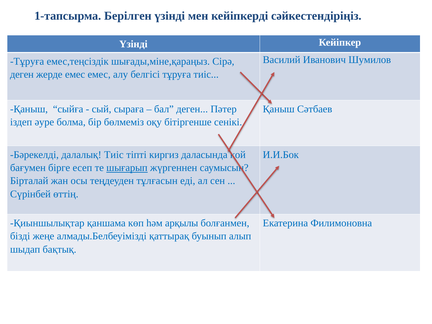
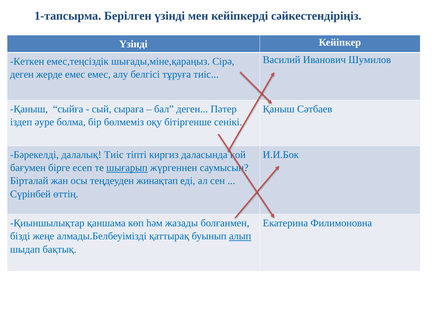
Тұруға: Тұруға -> Кеткен (27, 62)
тұлғасын: тұлғасын -> жинақтап (157, 181)
арқылы: арқылы -> жазады (182, 223)
алып underline: none -> present (240, 236)
